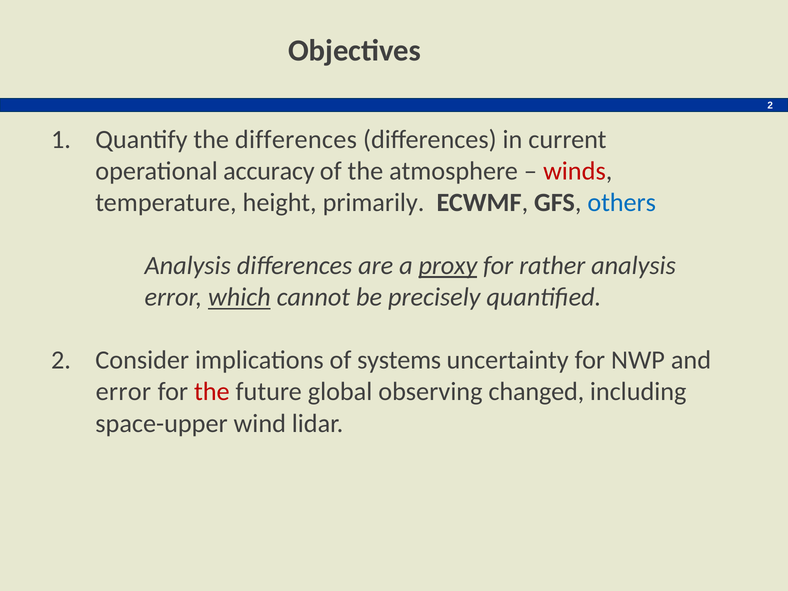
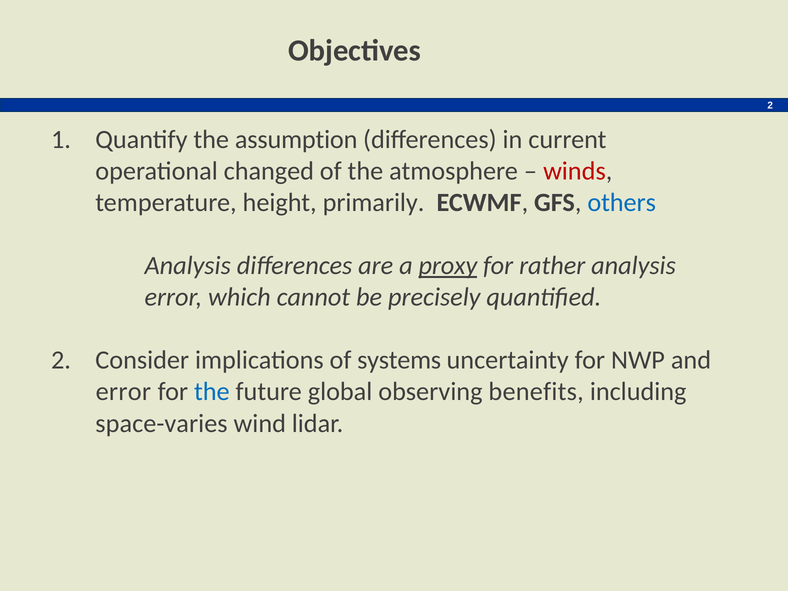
the differences: differences -> assumption (296, 140)
accuracy: accuracy -> changed (269, 171)
which underline: present -> none (239, 297)
the colour: red -> blue (212, 392)
changed: changed -> benefits (536, 392)
space-upper: space-upper -> space-varies (161, 423)
